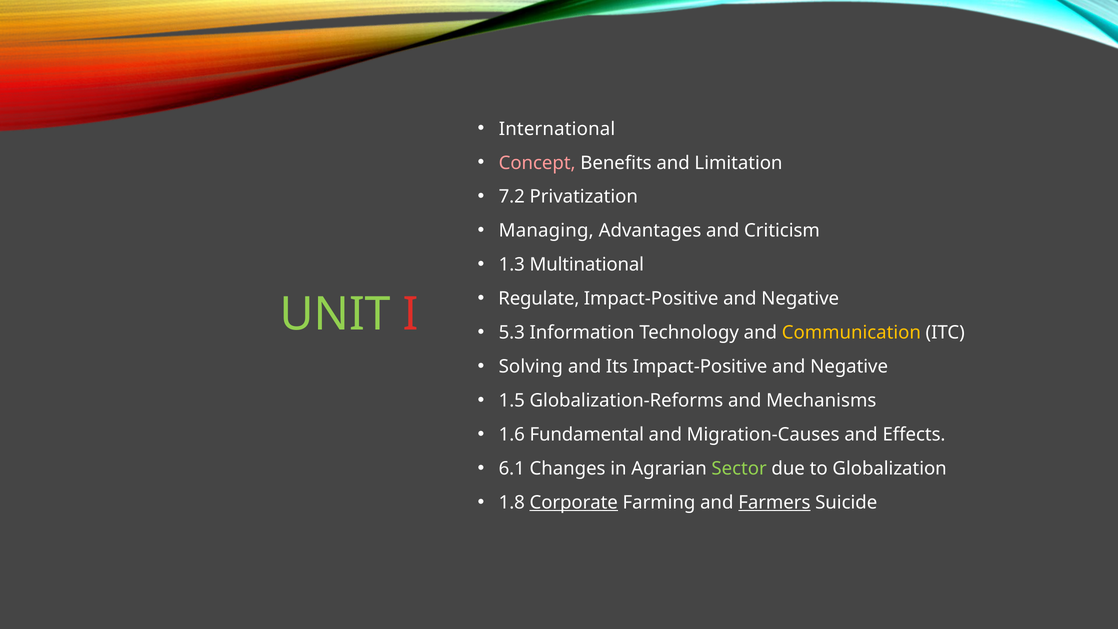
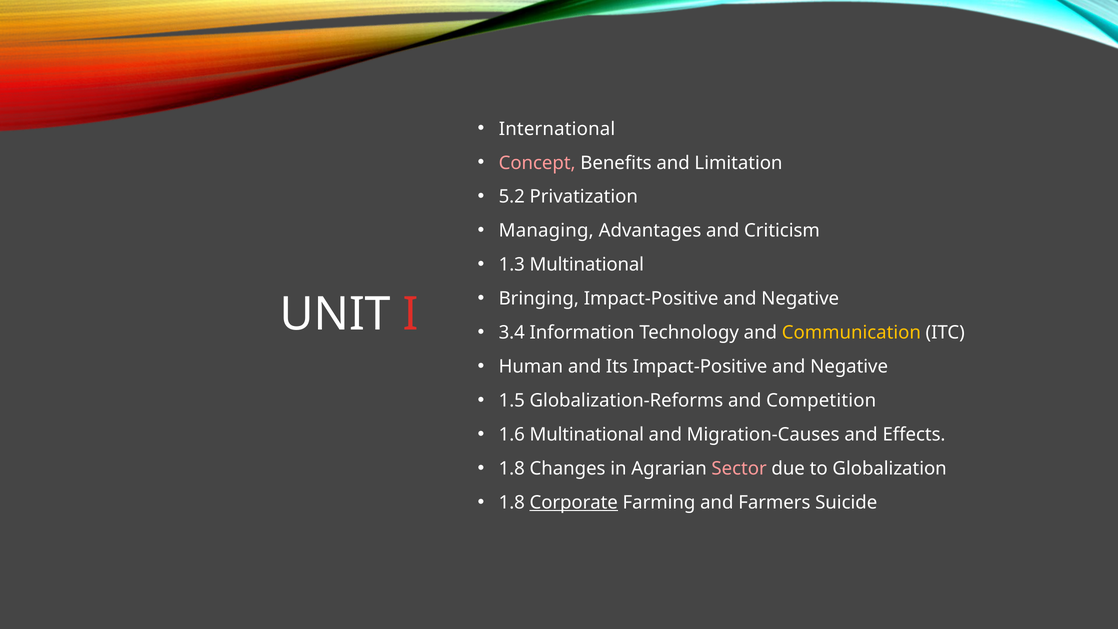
7.2: 7.2 -> 5.2 (512, 197)
Regulate: Regulate -> Bringing (539, 299)
UNIT colour: light green -> white (335, 314)
5.3: 5.3 -> 3.4 (512, 333)
Solving: Solving -> Human (531, 367)
Mechanisms: Mechanisms -> Competition (821, 401)
1.6 Fundamental: Fundamental -> Multinational (587, 435)
6.1: 6.1 -> 1.8 (512, 469)
Sector colour: light green -> pink (739, 469)
Farmers underline: present -> none (774, 503)
